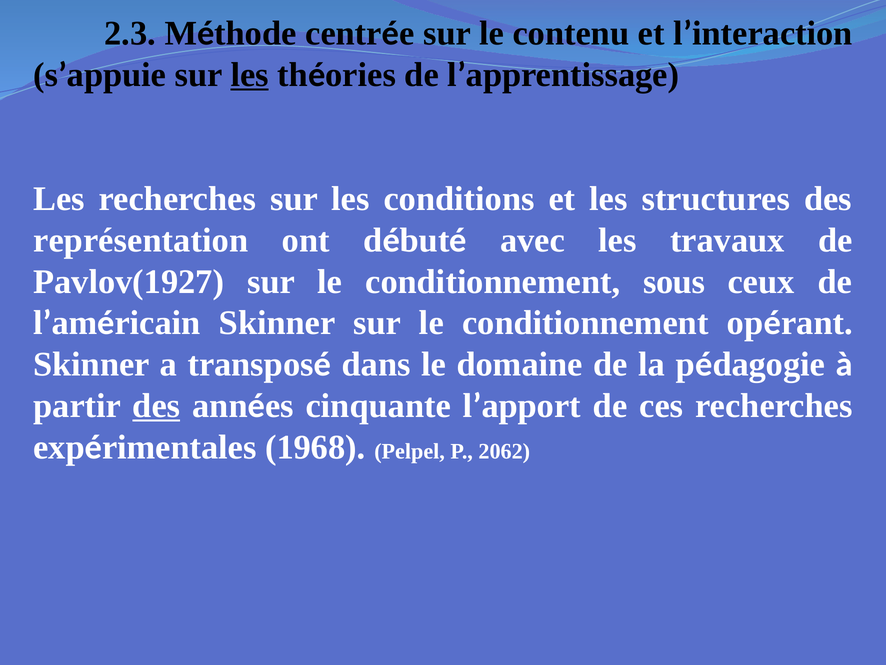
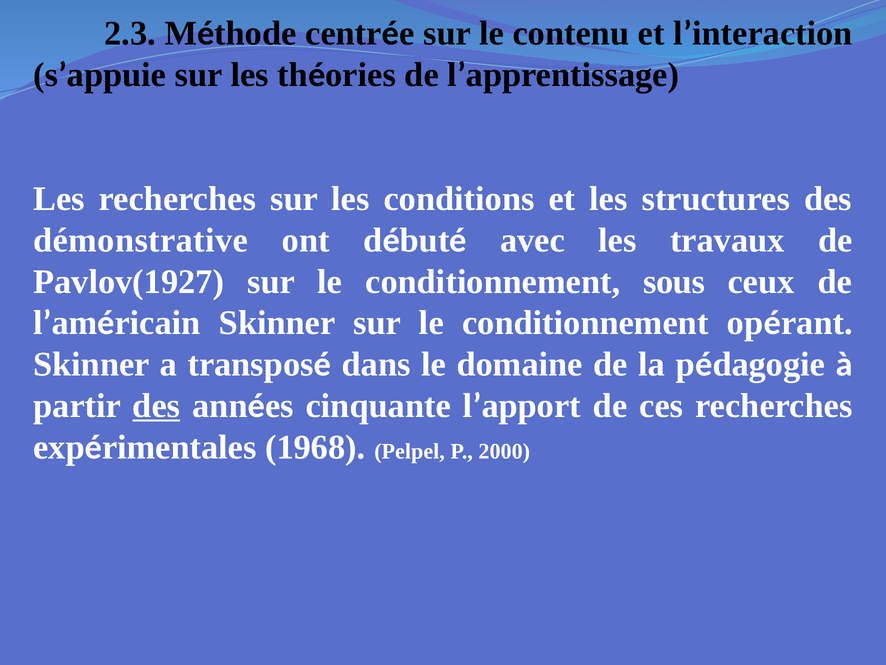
les underline: present -> none (250, 75)
représentation: représentation -> démonstrative (141, 240)
2062: 2062 -> 2000 (504, 451)
